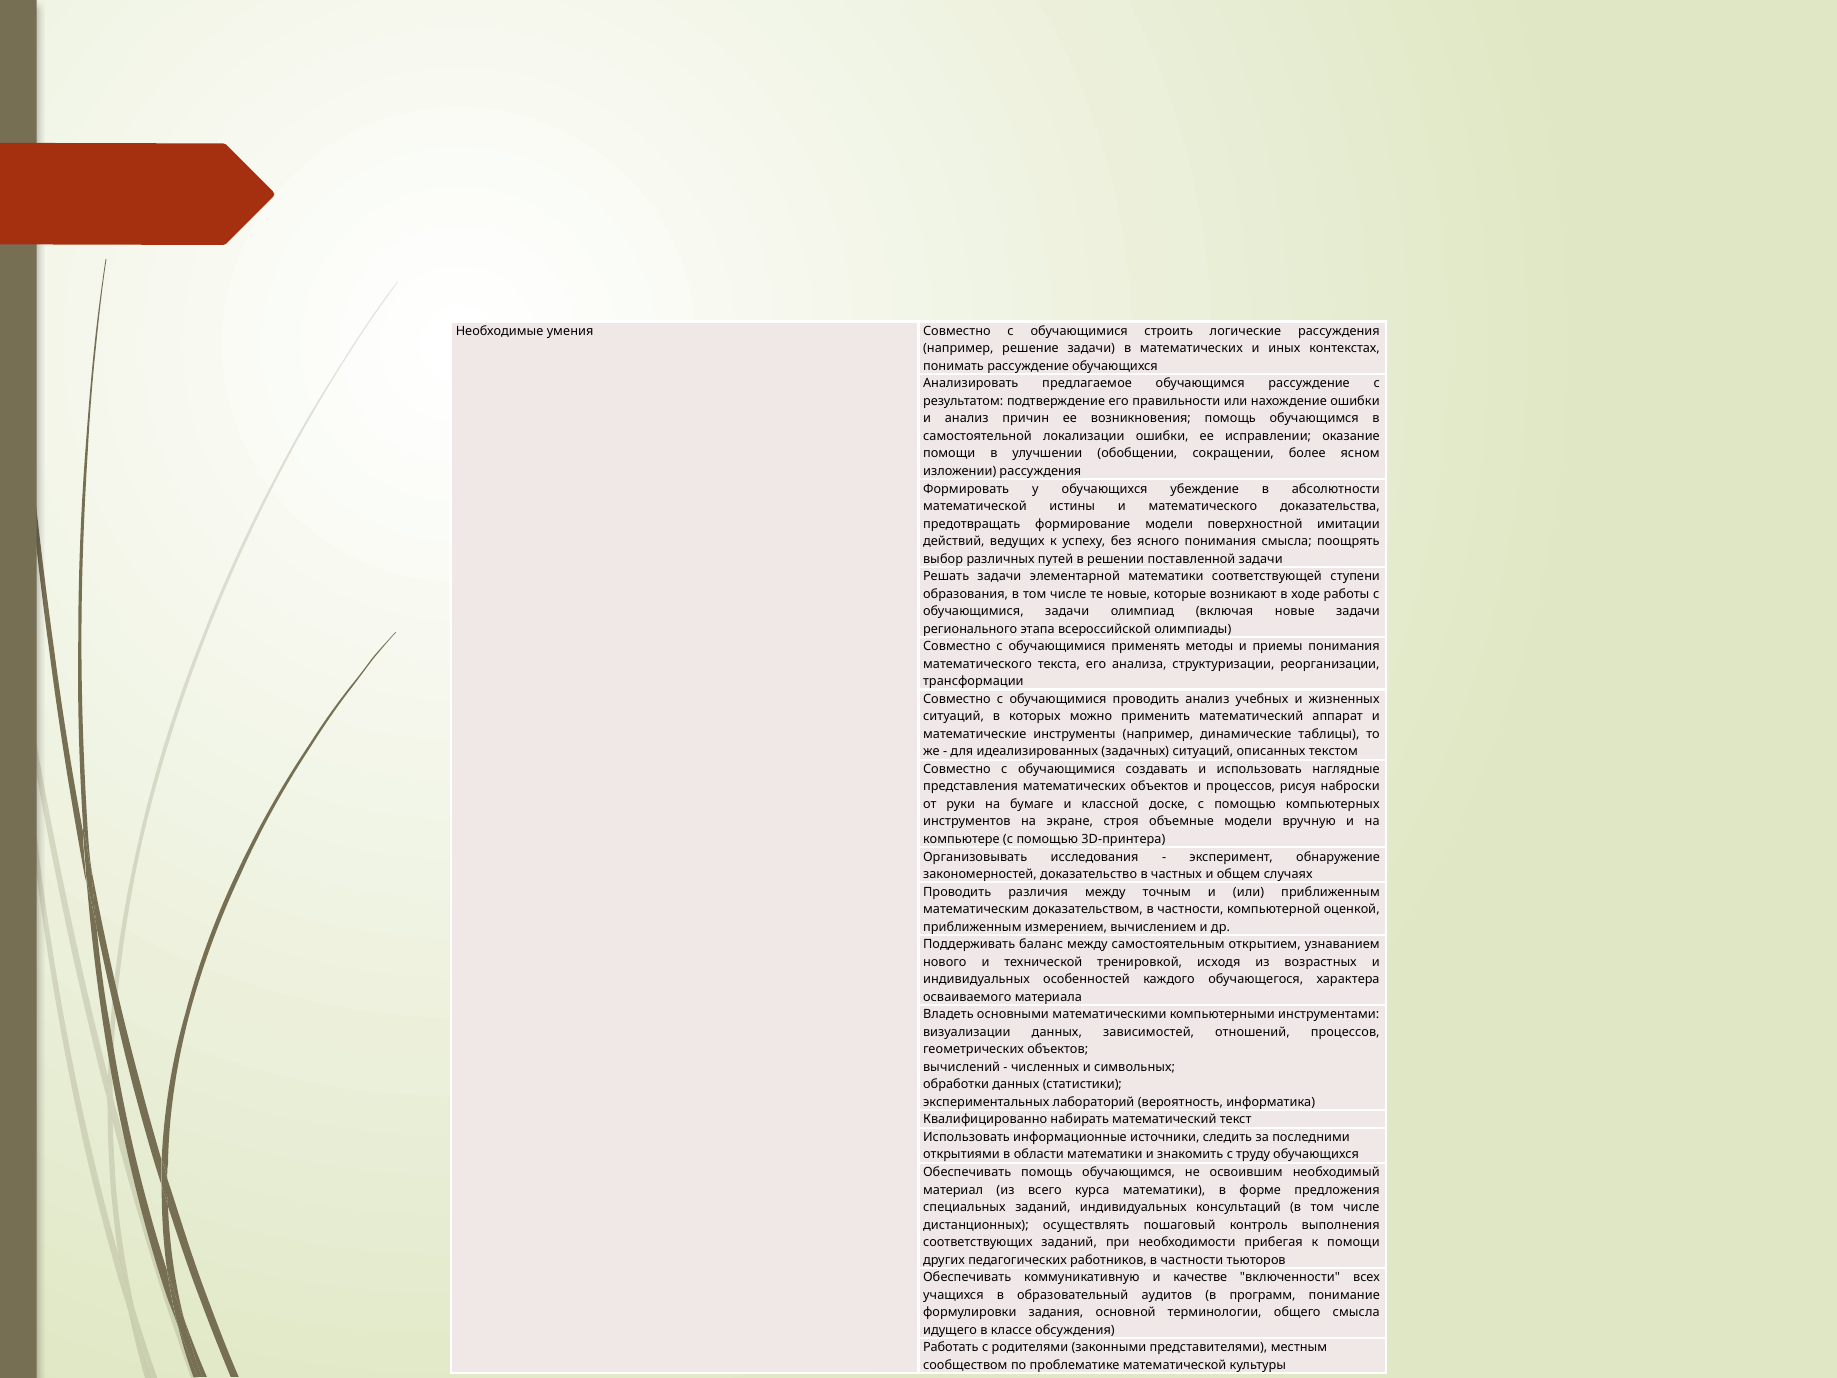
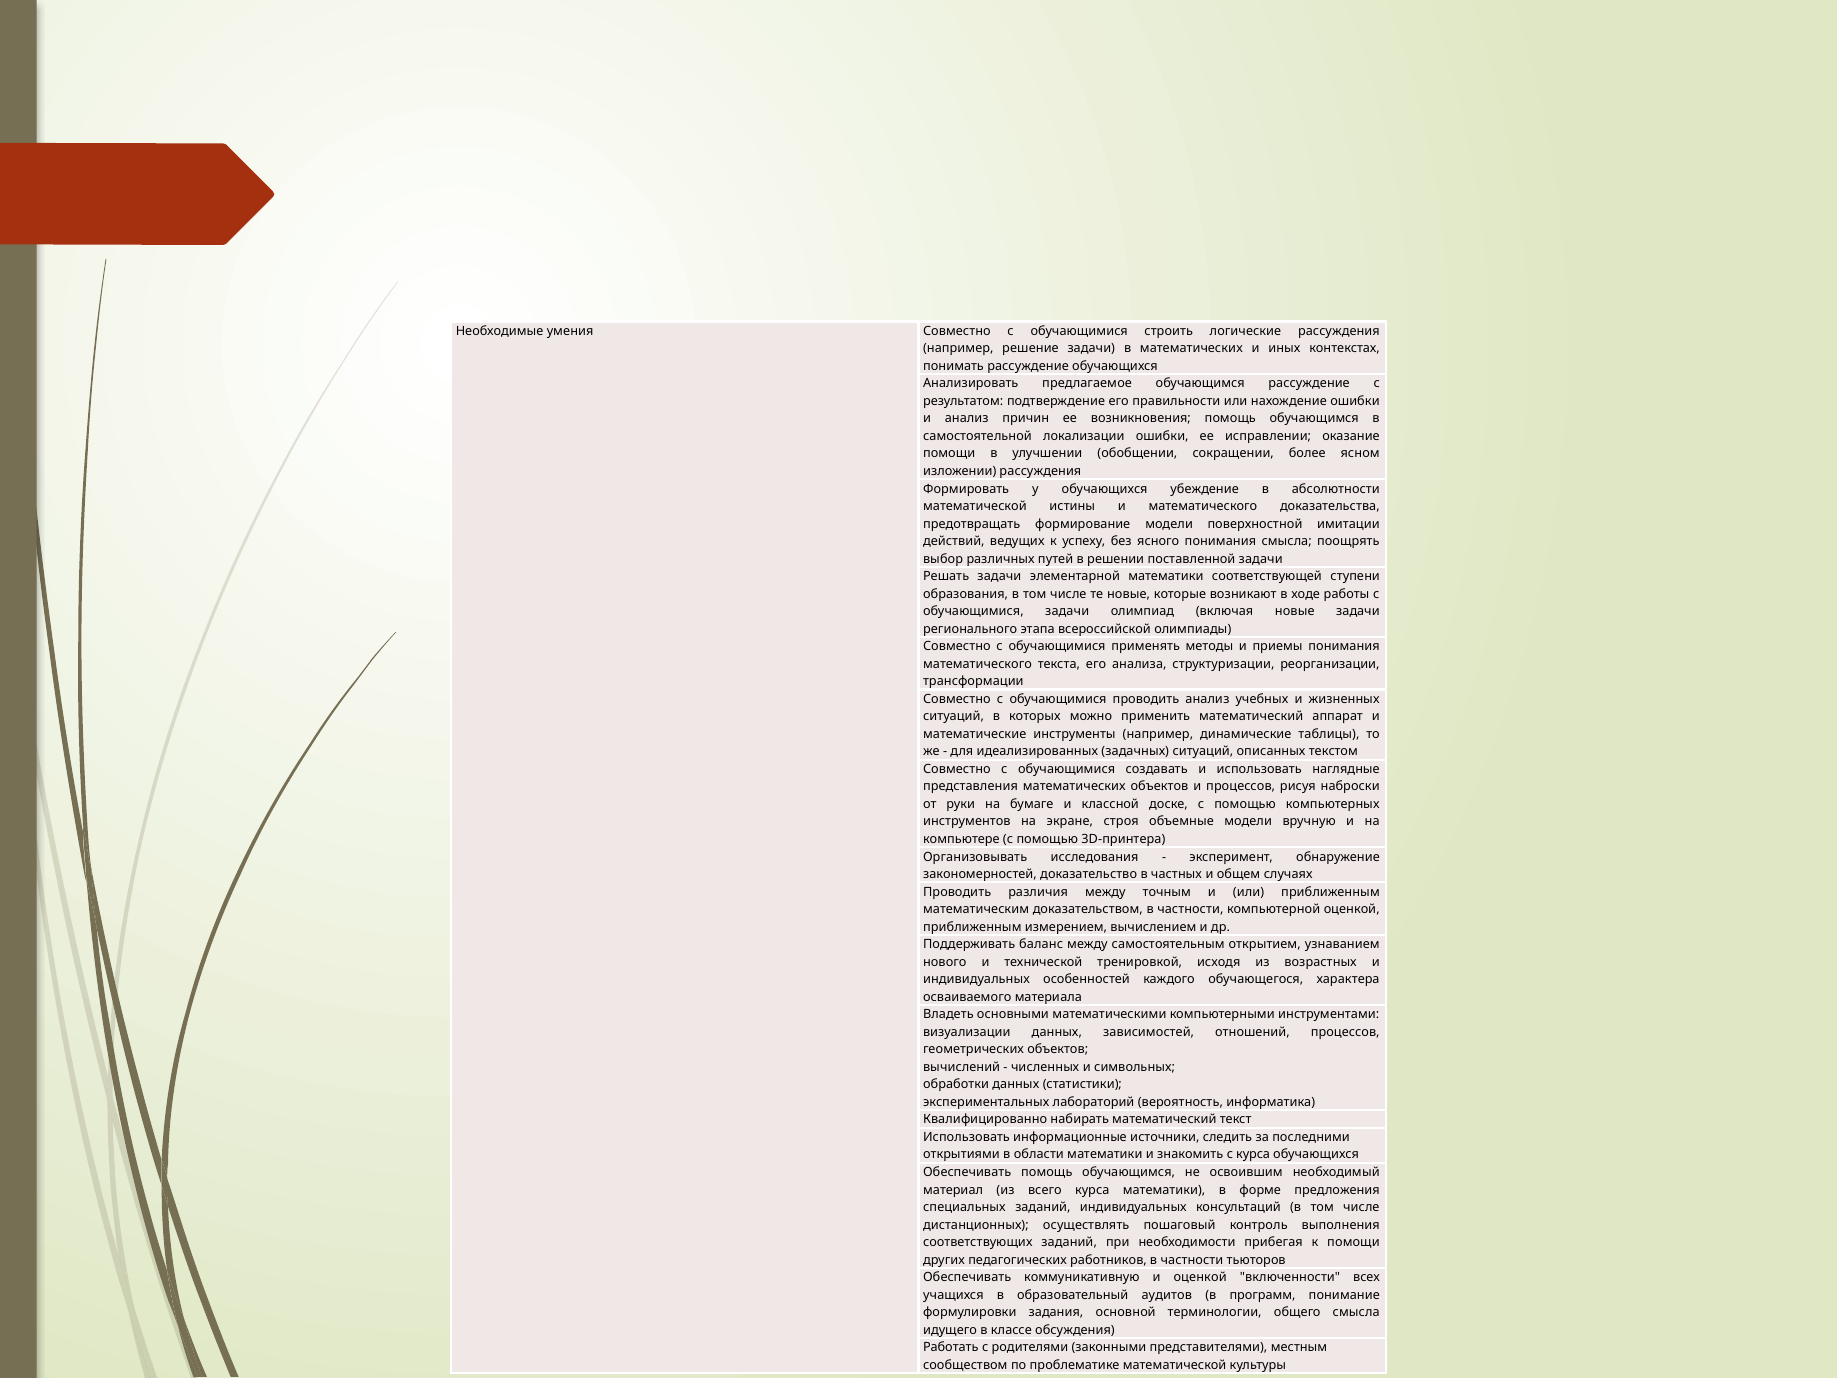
с труду: труду -> курса (1253, 1155)
и качестве: качестве -> оценкой (1200, 1277)
